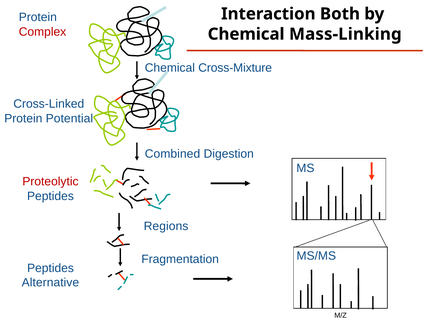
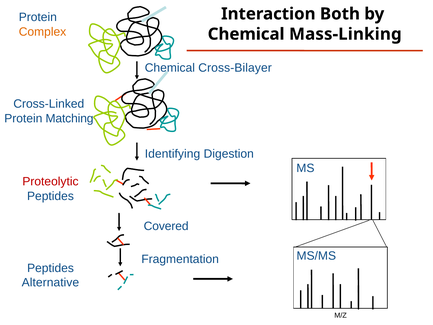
Complex colour: red -> orange (42, 32)
Cross-Mixture: Cross-Mixture -> Cross-Bilayer (235, 68)
Potential: Potential -> Matching (70, 118)
Combined: Combined -> Identifying (173, 154)
Regions: Regions -> Covered (166, 226)
